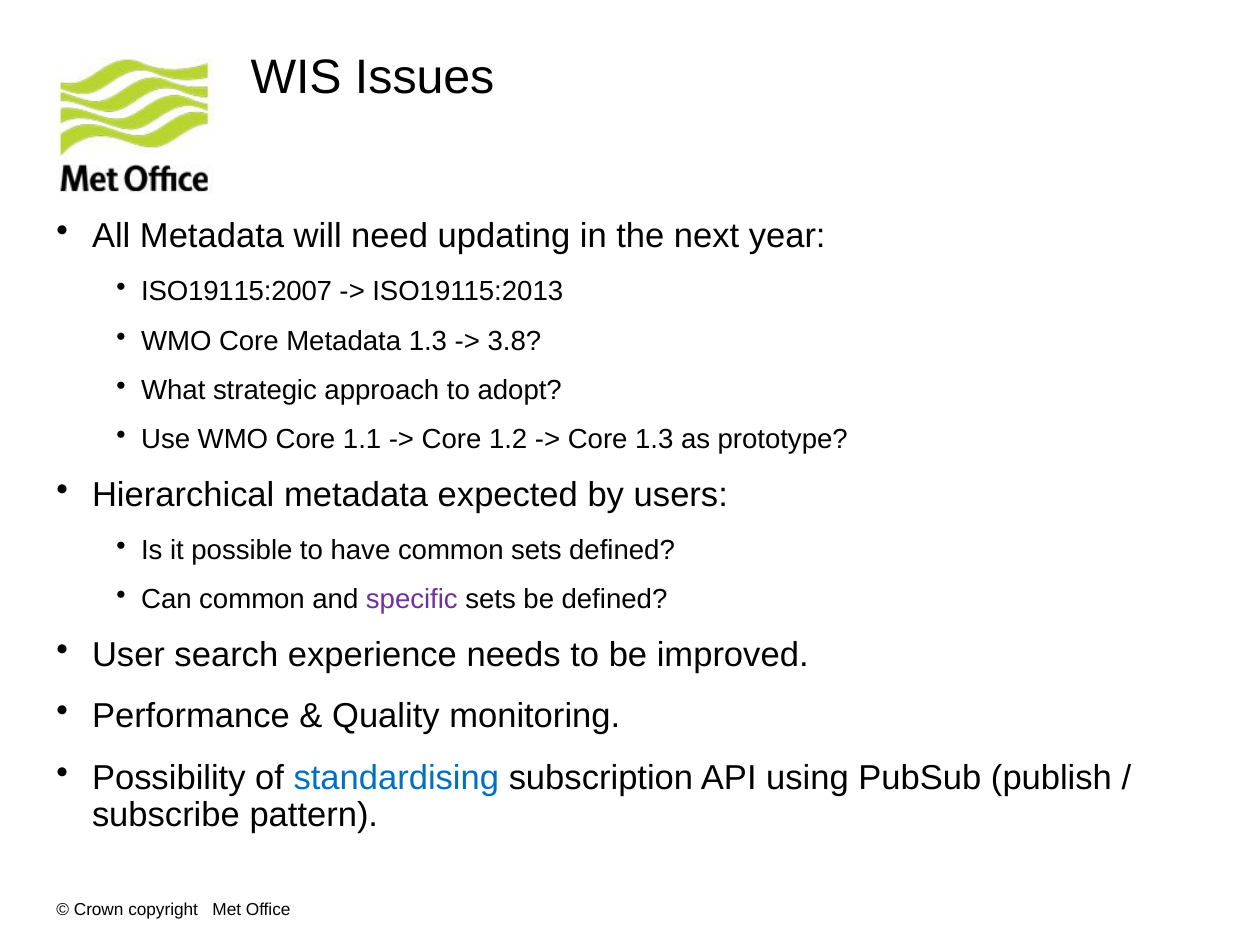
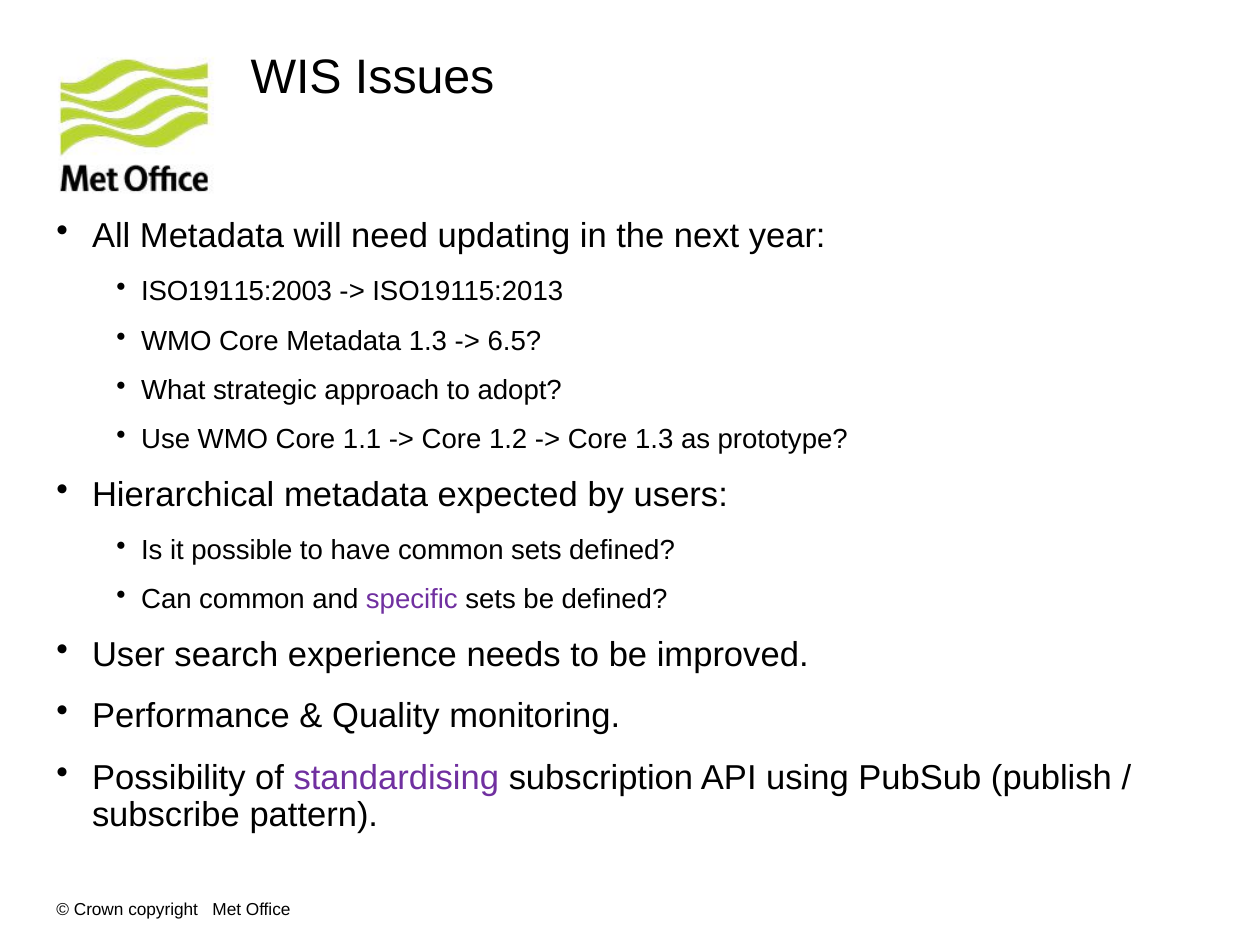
ISO19115:2007: ISO19115:2007 -> ISO19115:2003 (237, 292)
3.8: 3.8 -> 6.5 (514, 341)
standardising colour: blue -> purple (396, 777)
